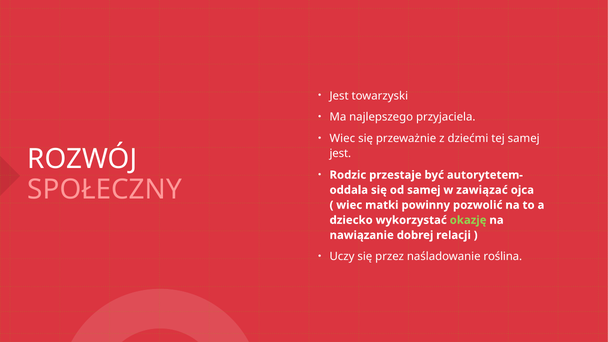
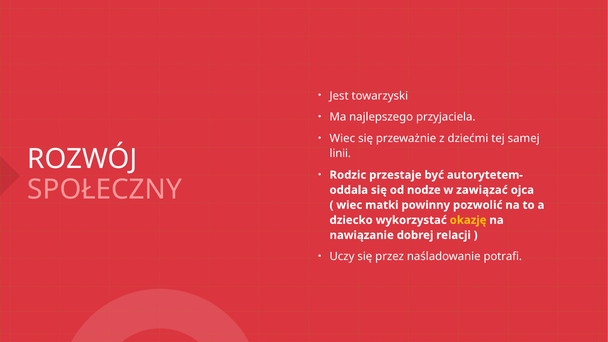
jest: jest -> linii (340, 154)
od samej: samej -> nodze (424, 190)
okazję colour: light green -> yellow (468, 220)
roślina: roślina -> potrafi (503, 257)
